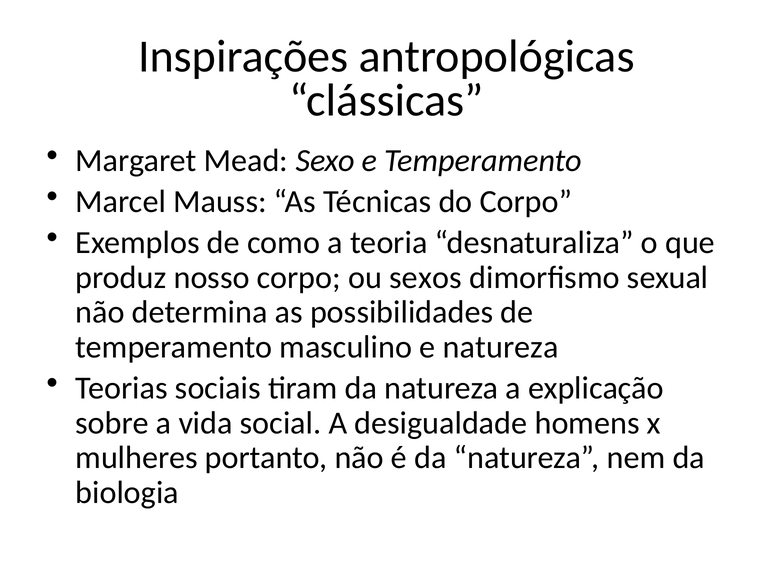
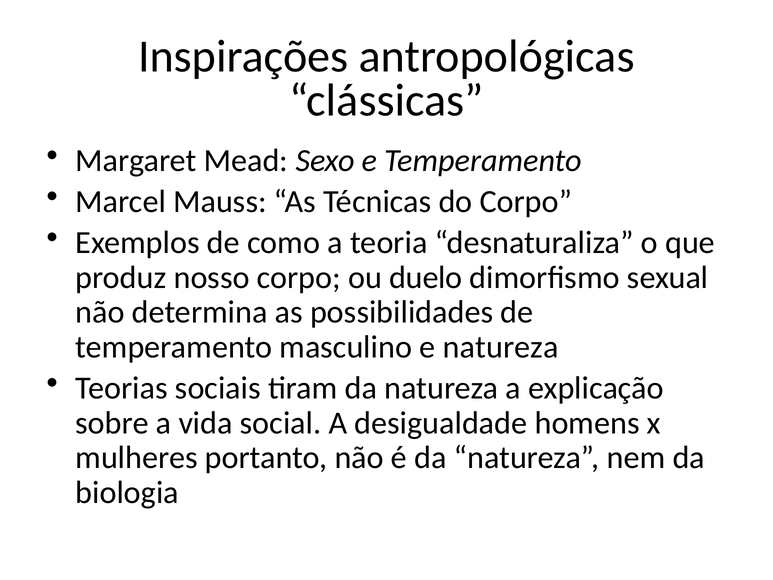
sexos: sexos -> duelo (426, 277)
